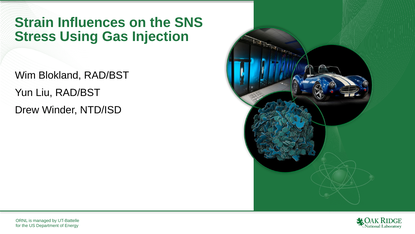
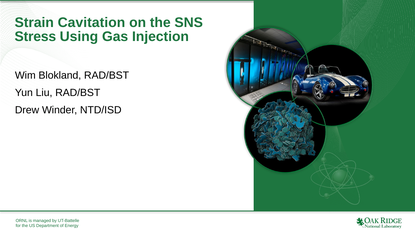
Influences: Influences -> Cavitation (91, 22)
